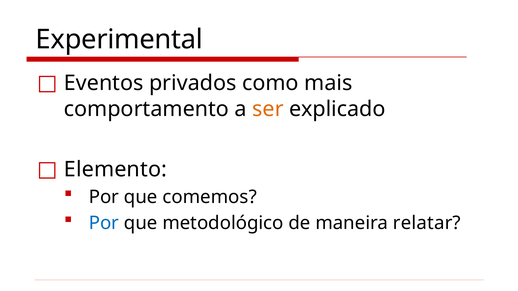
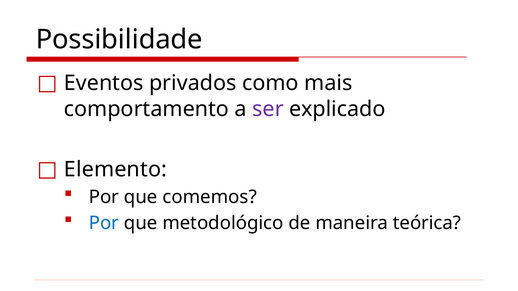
Experimental: Experimental -> Possibilidade (119, 39)
ser colour: orange -> purple (268, 109)
relatar: relatar -> teórica (427, 223)
